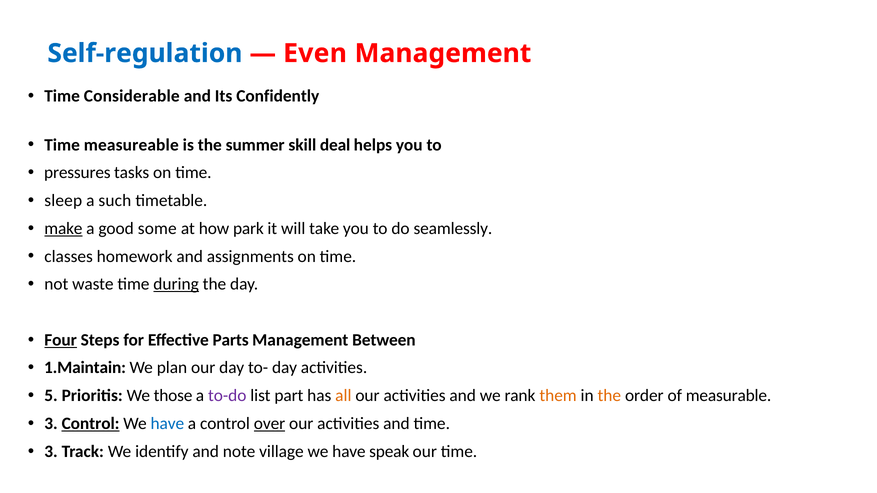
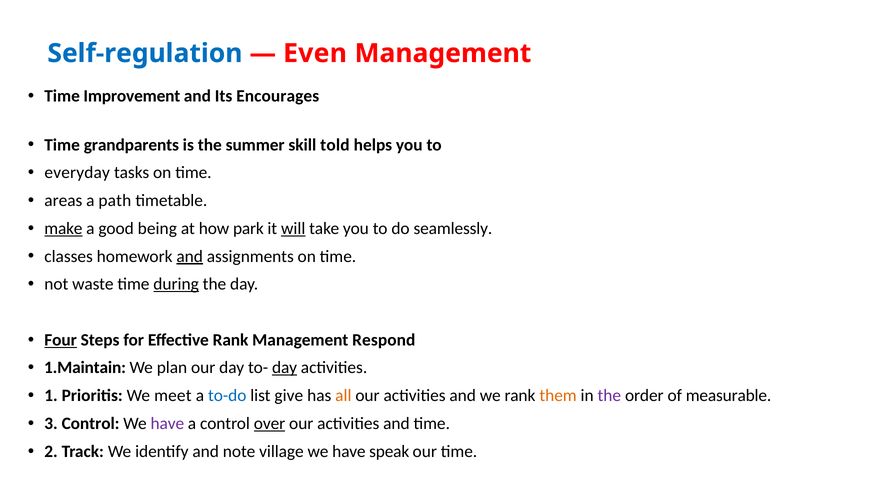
Considerable: Considerable -> Improvement (132, 96)
Confidently: Confidently -> Encourages (278, 96)
measureable: measureable -> grandparents (131, 145)
deal: deal -> told (335, 145)
pressures: pressures -> everyday (77, 173)
sleep: sleep -> areas (63, 201)
such: such -> path (115, 201)
some: some -> being (157, 229)
will underline: none -> present (293, 229)
and underline: none -> present (190, 256)
Effective Parts: Parts -> Rank (231, 340)
Between: Between -> Respond (384, 340)
day underline: none -> present (285, 368)
5: 5 -> 1 (51, 396)
those: those -> meet (173, 396)
to-do colour: purple -> blue (227, 396)
part: part -> give (289, 396)
the colour: orange -> purple (609, 396)
Control underline: present -> none (91, 424)
have colour: blue -> purple (167, 424)
3: 3 -> 2 (51, 452)
